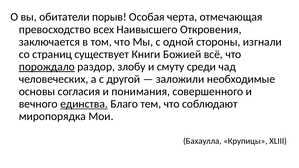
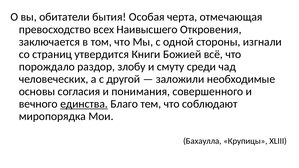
порыв: порыв -> бытия (109, 17)
существует: существует -> утвердится (102, 54)
порождало underline: present -> none (47, 67)
